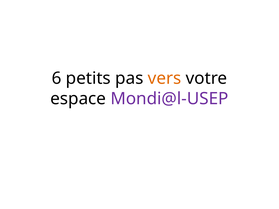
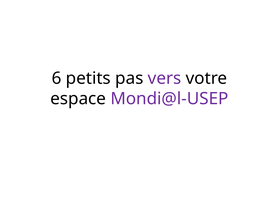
vers colour: orange -> purple (165, 78)
